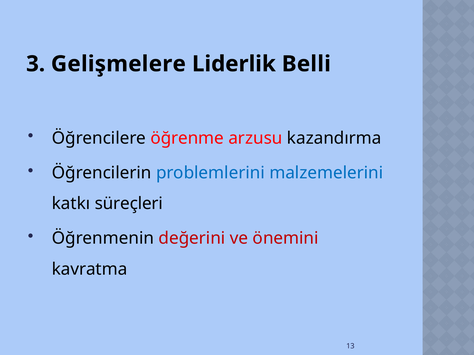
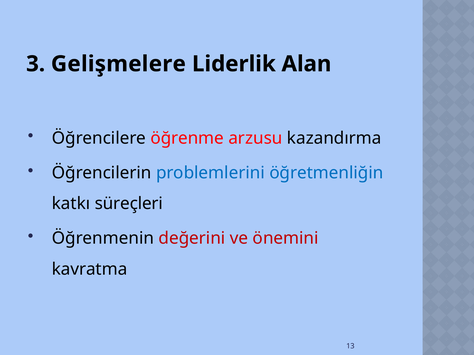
Belli: Belli -> Alan (306, 64)
malzemelerini: malzemelerini -> öğretmenliğin (326, 173)
